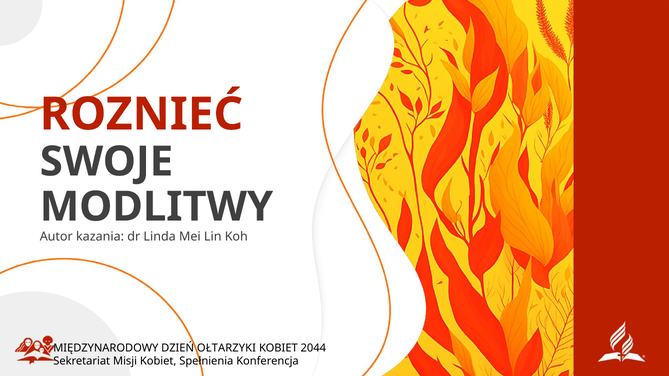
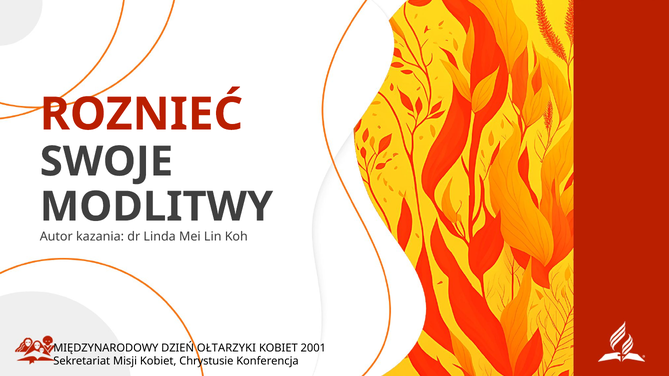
2044: 2044 -> 2001 (313, 348)
Spełnienia: Spełnienia -> Chrystusie (206, 362)
